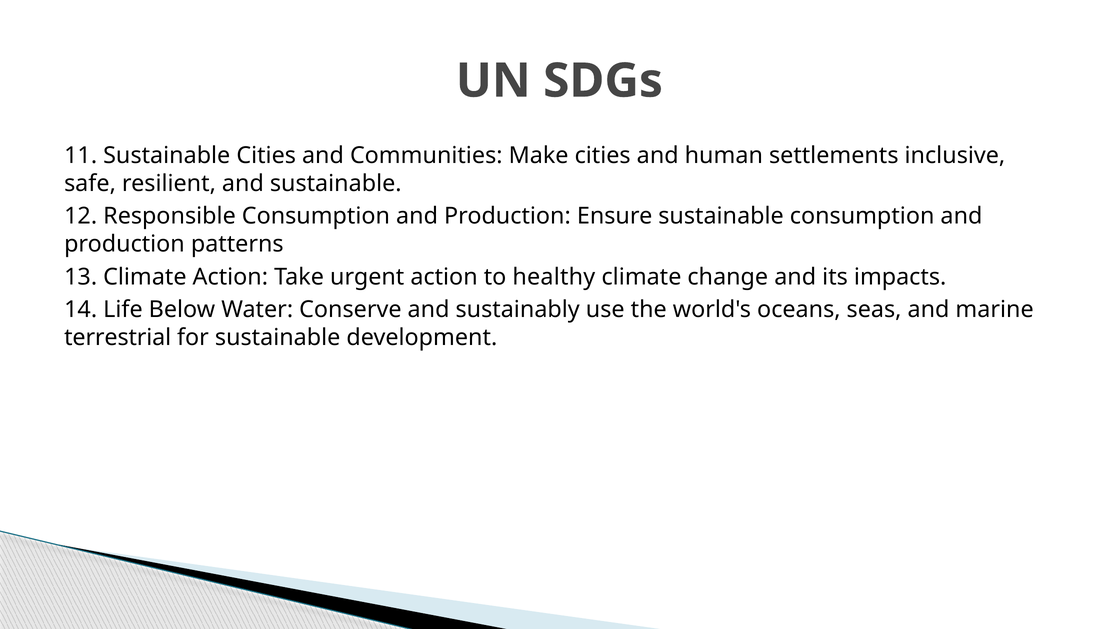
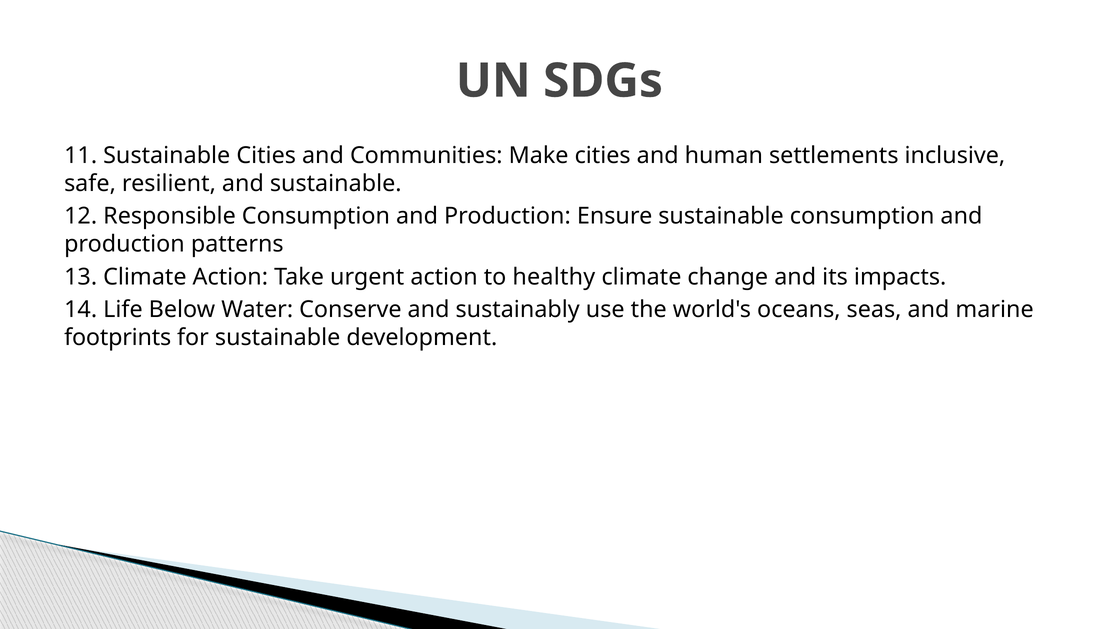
terrestrial: terrestrial -> footprints (118, 338)
